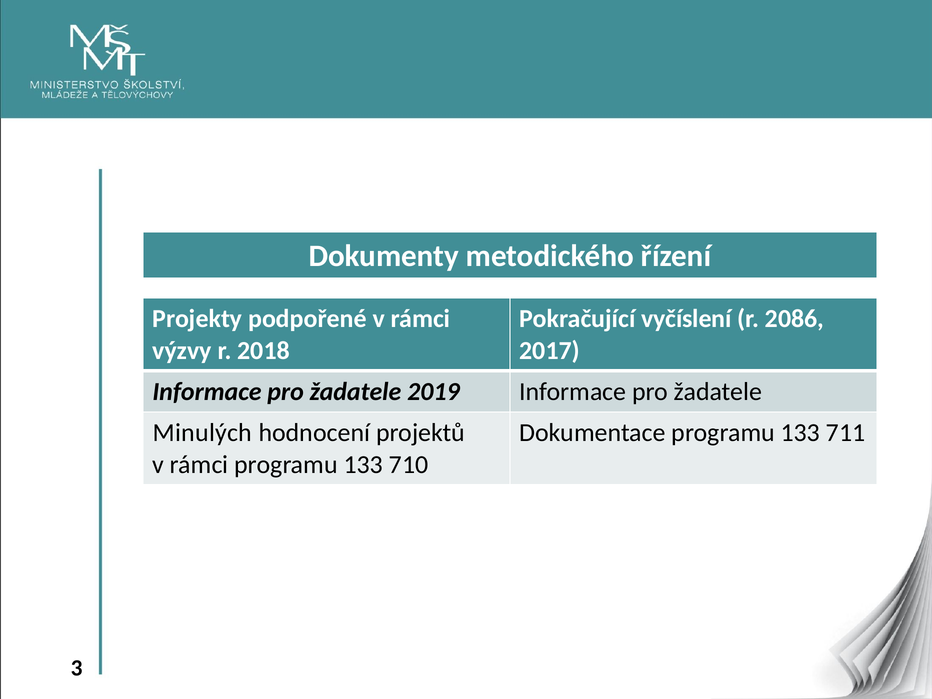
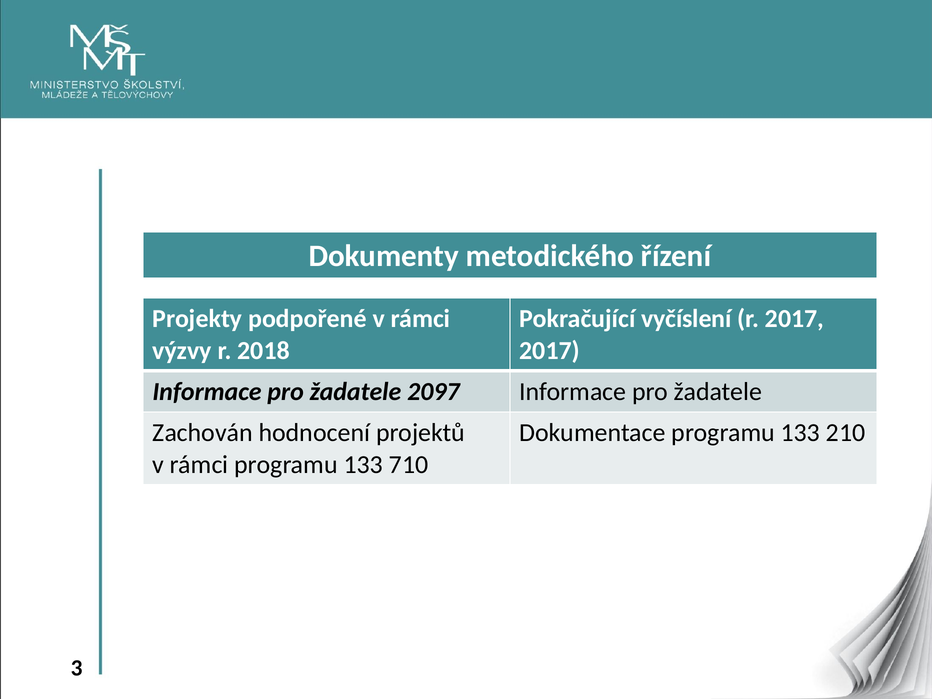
r 2086: 2086 -> 2017 (795, 319)
2019: 2019 -> 2097 (433, 392)
Minulých: Minulých -> Zachován (203, 433)
711: 711 -> 210 (846, 433)
